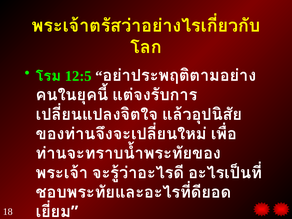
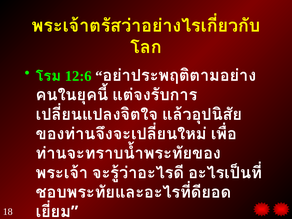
12:5: 12:5 -> 12:6 (78, 76)
